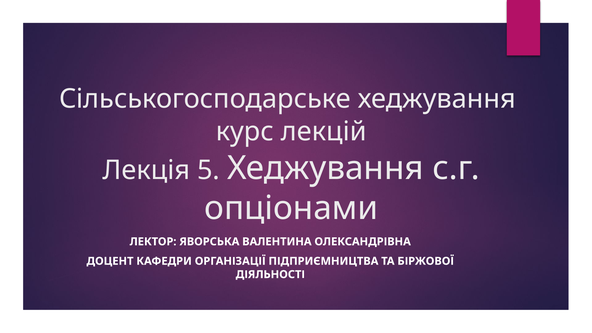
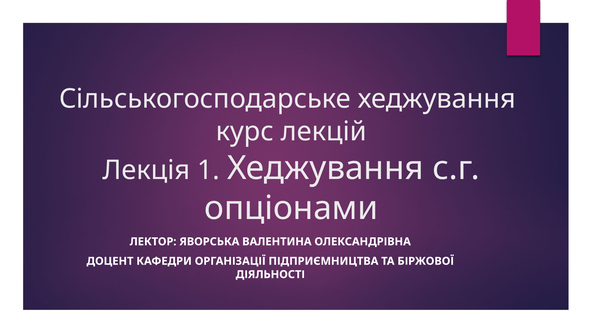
5: 5 -> 1 (208, 170)
